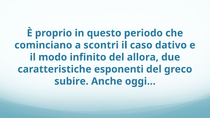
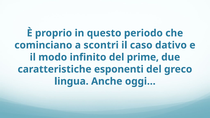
allora: allora -> prime (143, 57)
subire: subire -> lingua (71, 81)
